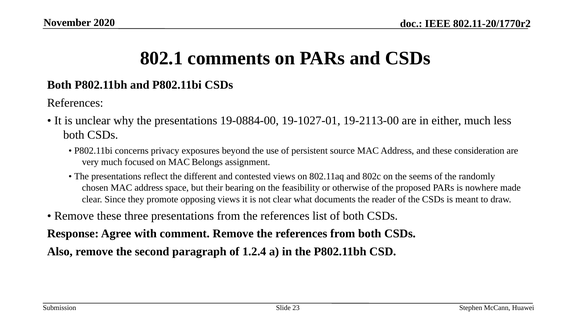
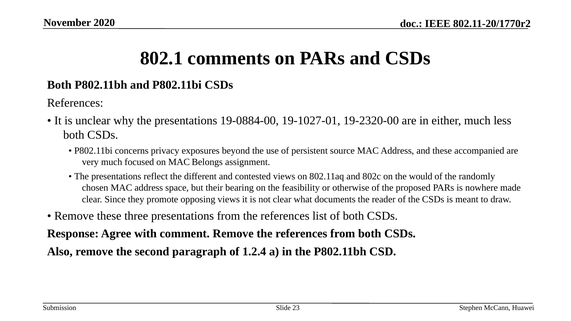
19-2113-00: 19-2113-00 -> 19-2320-00 (371, 121)
consideration: consideration -> accompanied (479, 151)
seems: seems -> would (421, 177)
